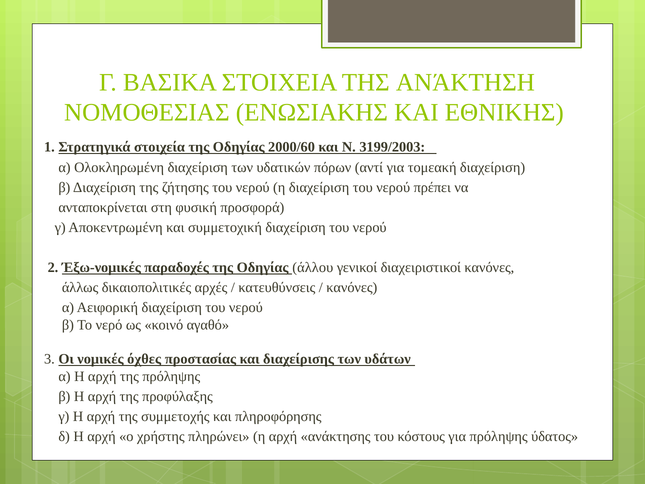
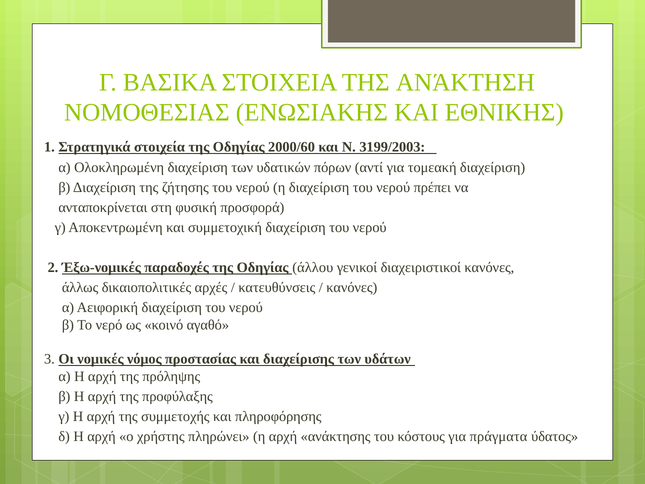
όχθες: όχθες -> νόμος (144, 359)
για πρόληψης: πρόληψης -> πράγματα (499, 436)
